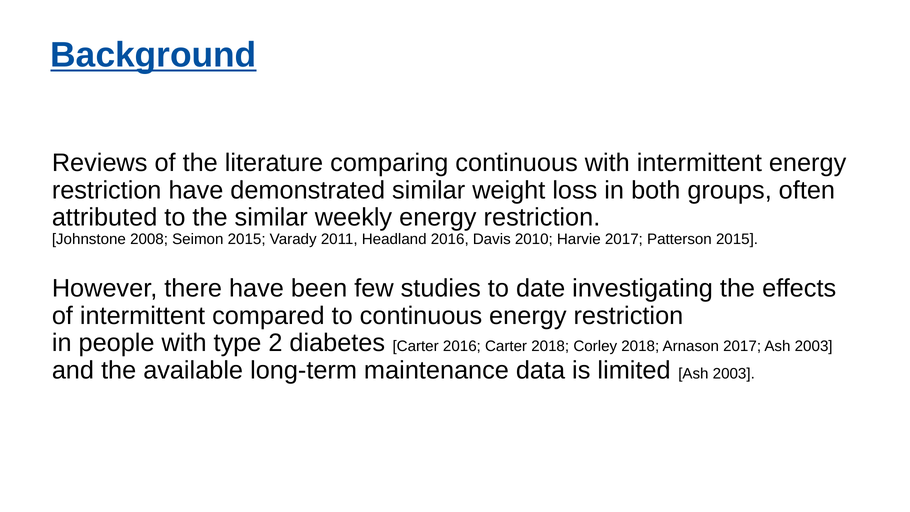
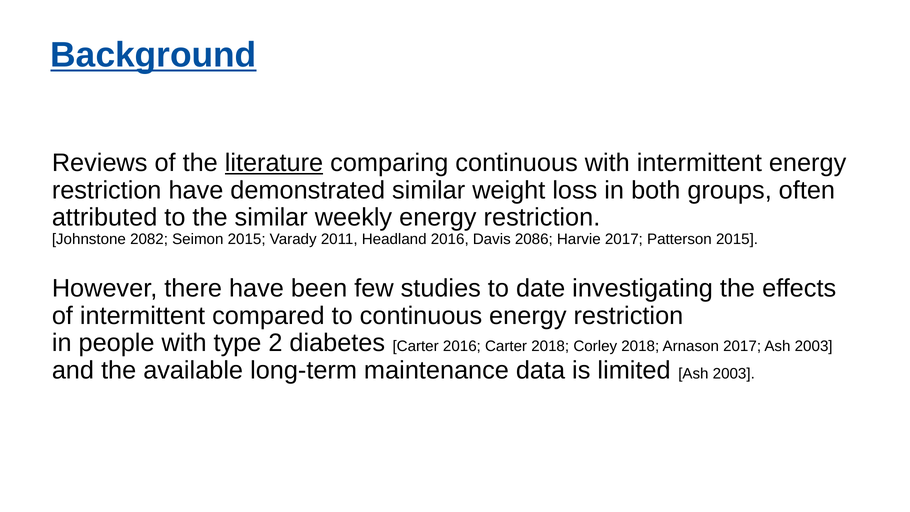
literature underline: none -> present (274, 163)
2008: 2008 -> 2082 (149, 239)
2010: 2010 -> 2086 (534, 239)
